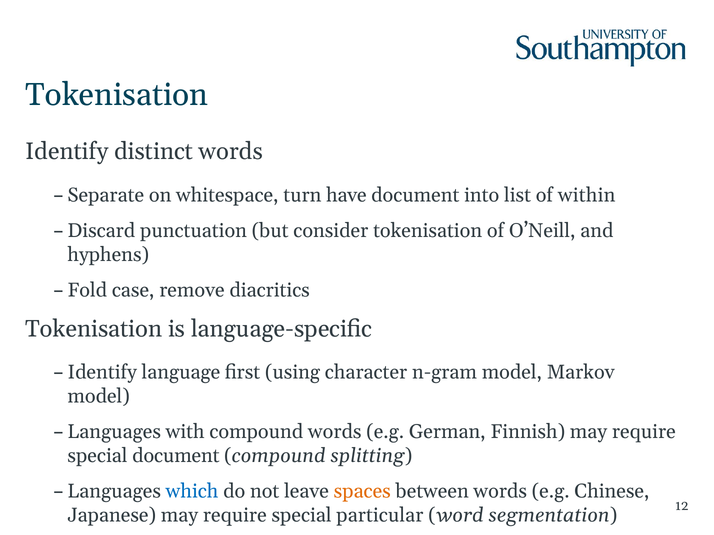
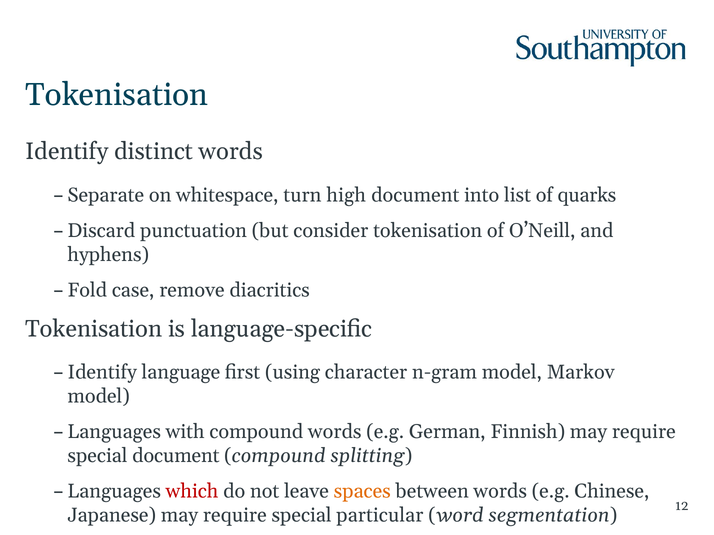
have: have -> high (346, 195)
within: within -> quarks (587, 195)
which colour: blue -> red (192, 492)
